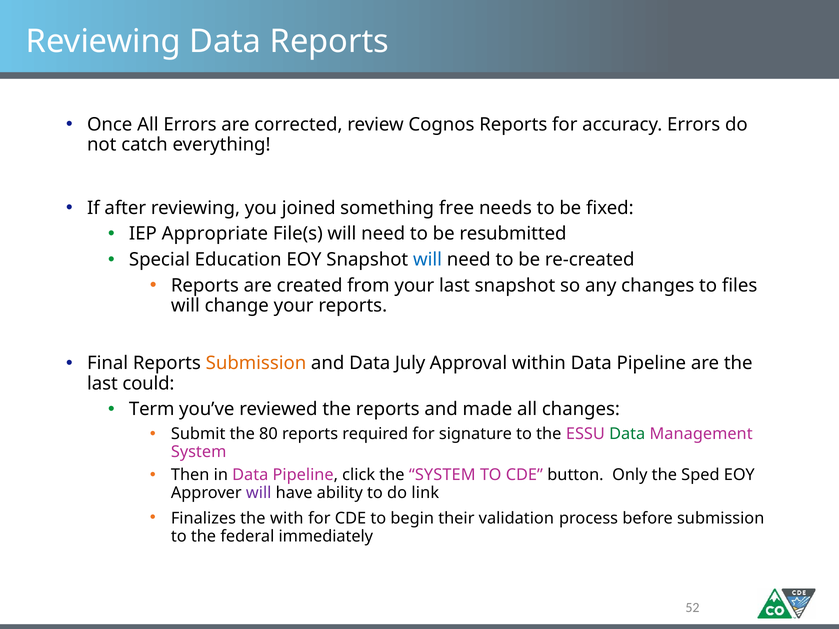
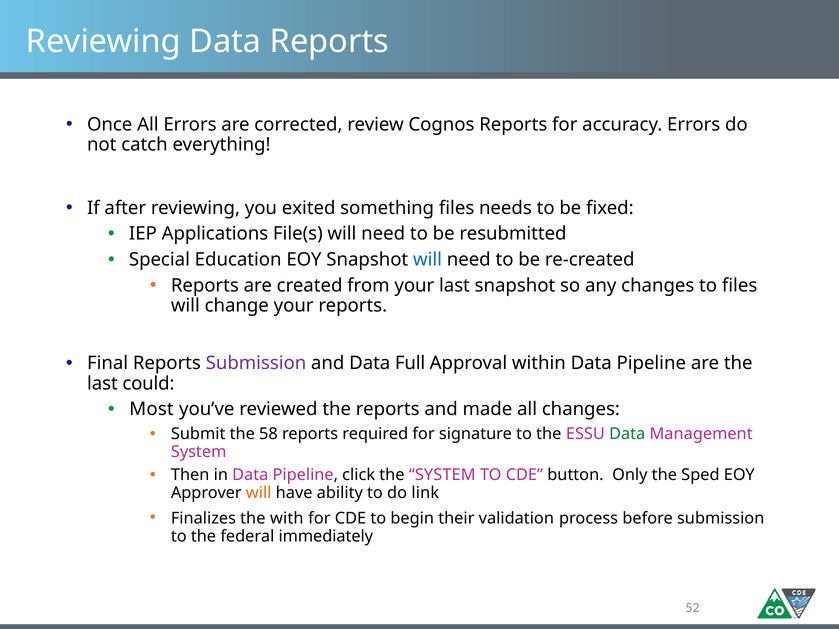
joined: joined -> exited (309, 208)
something free: free -> files (457, 208)
Appropriate: Appropriate -> Applications (215, 234)
Submission colour: orange -> purple (256, 363)
July: July -> Full (410, 363)
Term: Term -> Most (152, 409)
80: 80 -> 58 (268, 434)
will colour: purple -> orange (259, 493)
